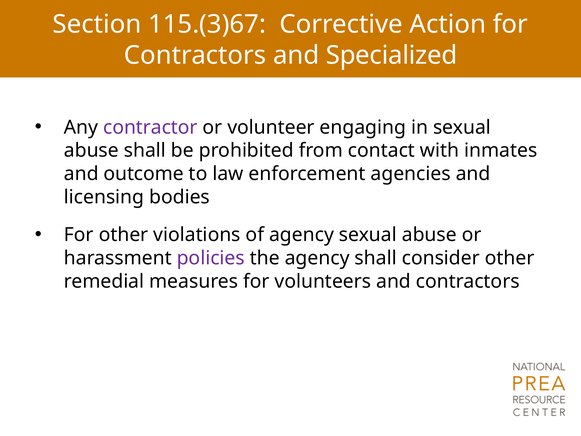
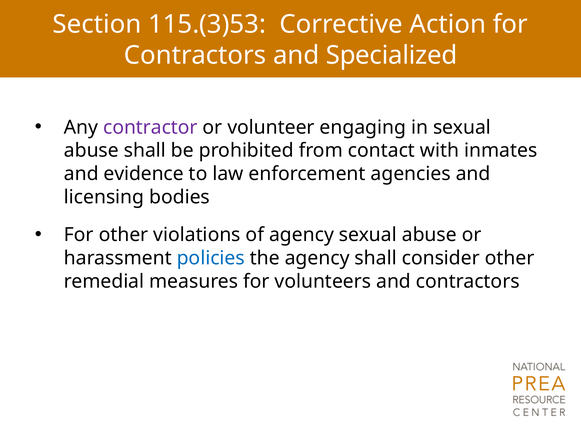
115.(3)67: 115.(3)67 -> 115.(3)53 (207, 24)
outcome: outcome -> evidence (144, 174)
policies colour: purple -> blue (211, 258)
